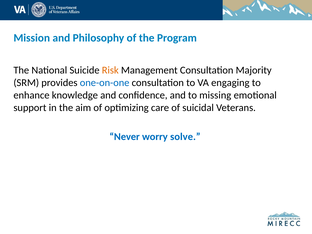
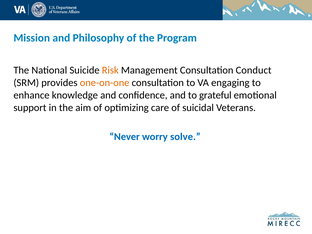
Majority: Majority -> Conduct (254, 70)
one-on-one colour: blue -> orange (105, 83)
missing: missing -> grateful (215, 95)
